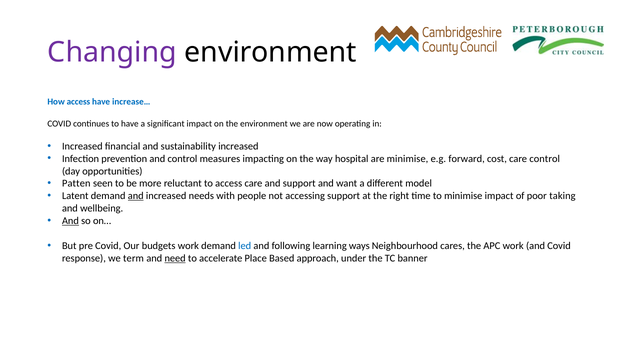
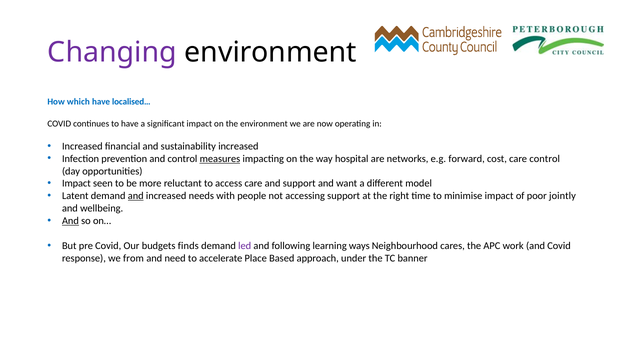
How access: access -> which (78, 102)
increase…: increase… -> localised… (131, 102)
measures underline: none -> present (220, 159)
are minimise: minimise -> networks (408, 159)
Patten: Patten -> Impact (76, 184)
taking: taking -> jointly (562, 196)
budgets work: work -> finds (188, 246)
led colour: blue -> purple (245, 246)
term: term -> from (133, 258)
need underline: present -> none (175, 258)
